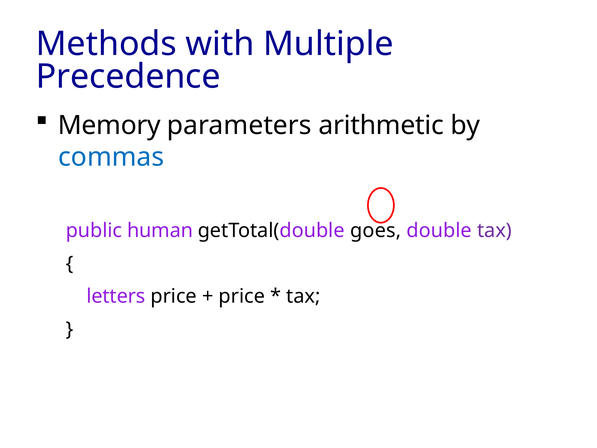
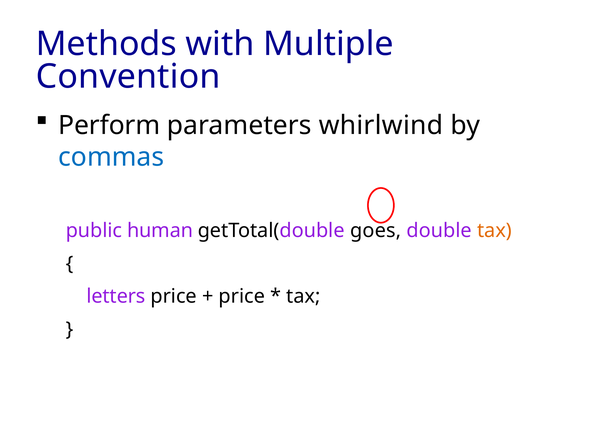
Precedence: Precedence -> Convention (128, 77)
Memory: Memory -> Perform (109, 125)
arithmetic: arithmetic -> whirlwind (381, 125)
tax colour: purple -> orange (494, 230)
